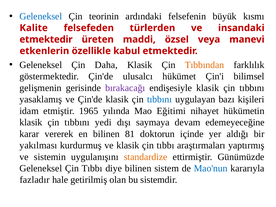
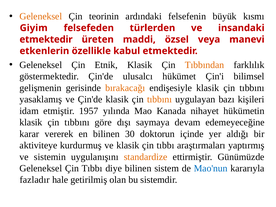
Geleneksel colour: blue -> orange (41, 16)
Kalite: Kalite -> Giyim (34, 28)
Daha: Daha -> Etnik (106, 65)
bırakacağı colour: purple -> orange (125, 88)
tıbbını colour: blue -> orange (160, 99)
1965: 1965 -> 1957 (89, 111)
Eğitimi: Eğitimi -> Kanada (171, 111)
yedi: yedi -> göre (103, 122)
81: 81 -> 30 (130, 134)
yakılması: yakılması -> aktiviteye (38, 145)
